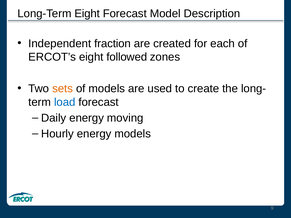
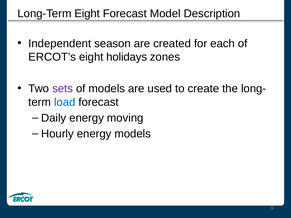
fraction: fraction -> season (113, 44)
followed: followed -> holidays (127, 57)
sets colour: orange -> purple (63, 89)
